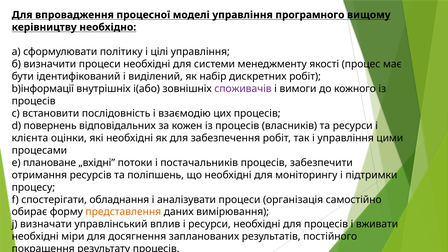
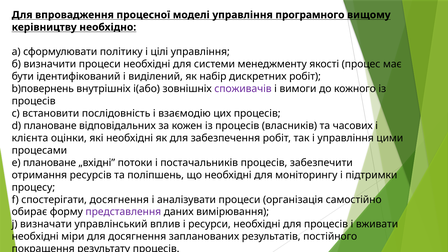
b)інформації: b)інформації -> b)повернень (43, 89)
d повернень: повернень -> плановане (50, 126)
та ресурси: ресурси -> часових (353, 126)
спостерігати обладнання: обладнання -> досягнення (119, 200)
представлення colour: orange -> purple (123, 212)
